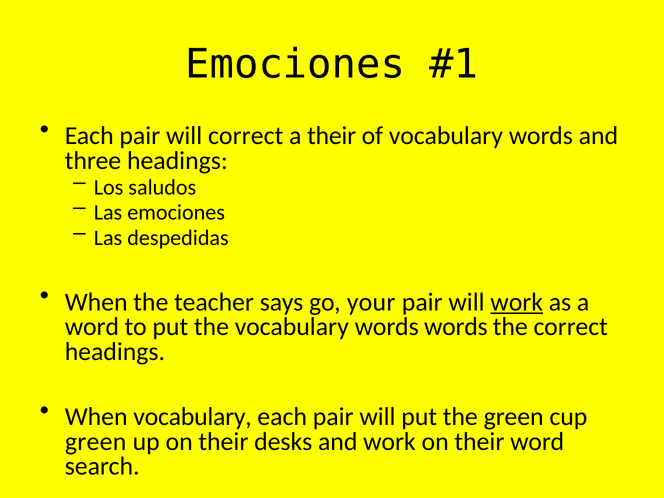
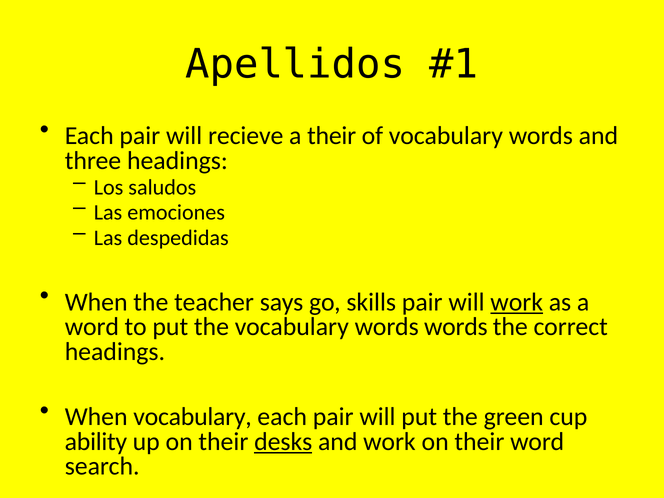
Emociones: Emociones -> Apellidos (295, 64)
will correct: correct -> recieve (246, 136)
your: your -> skills (371, 302)
green: green -> ability (96, 442)
desks underline: none -> present (283, 442)
